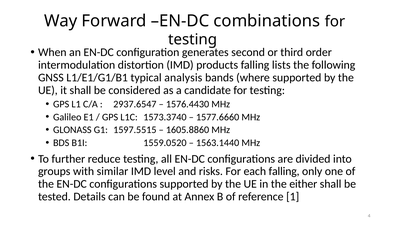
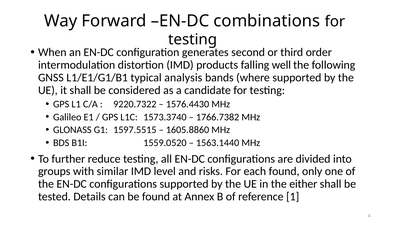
lists: lists -> well (281, 65)
2937.6547: 2937.6547 -> 9220.7322 (135, 104)
1577.6660: 1577.6660 -> 1766.7382 (218, 117)
each falling: falling -> found (284, 171)
